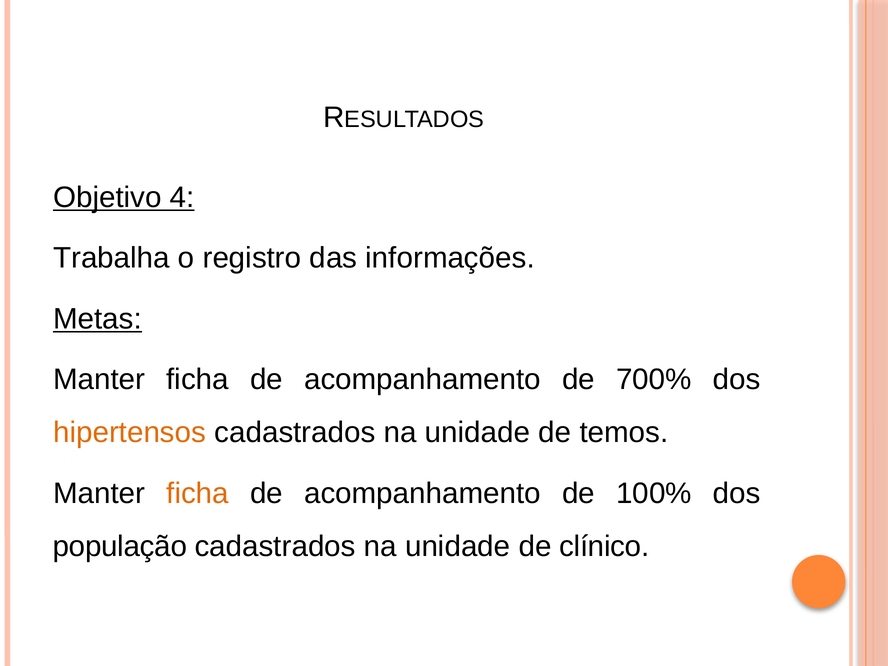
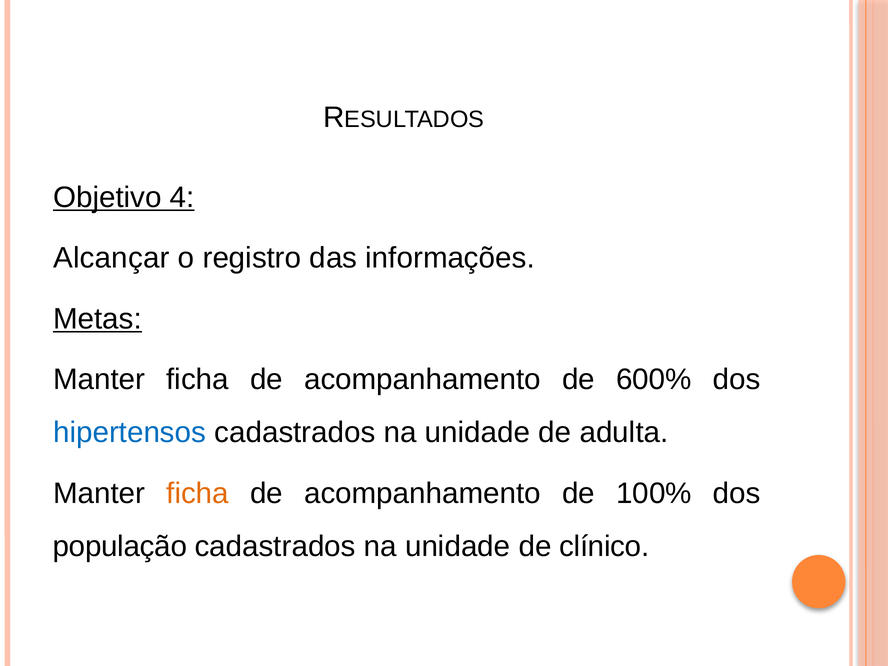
Trabalha: Trabalha -> Alcançar (111, 258)
700%: 700% -> 600% (654, 379)
hipertensos colour: orange -> blue (130, 433)
temos: temos -> adulta (624, 433)
